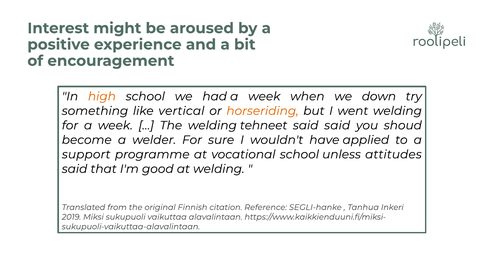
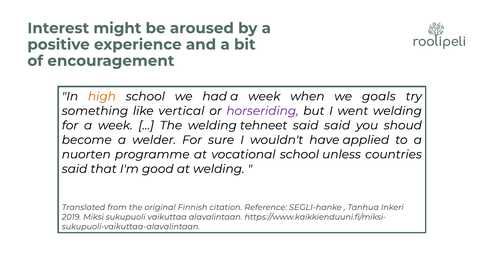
down: down -> goals (379, 96)
horseriding colour: orange -> purple (263, 111)
support: support -> nuorten (86, 155)
attitudes: attitudes -> countries (393, 155)
